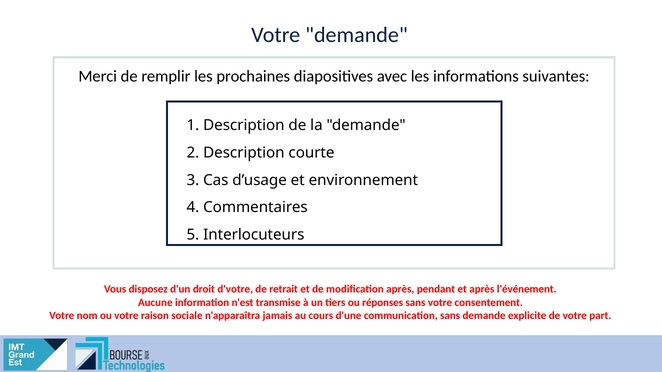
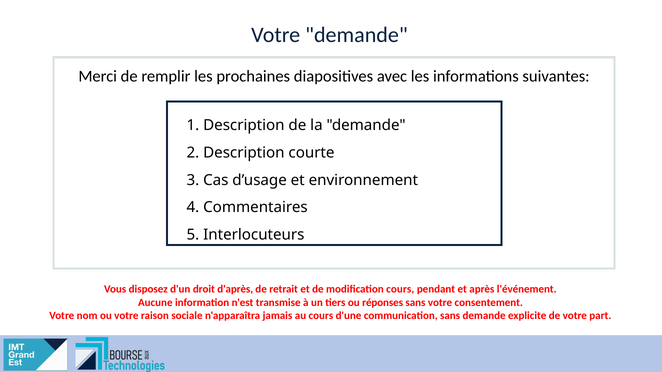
d'votre: d'votre -> d'après (235, 289)
modification après: après -> cours (400, 289)
